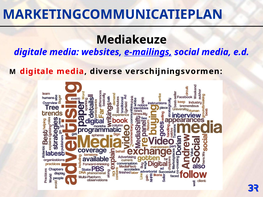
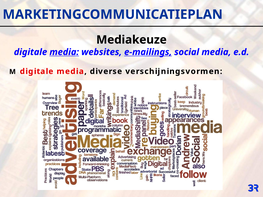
media underline: none -> present (64, 52)
